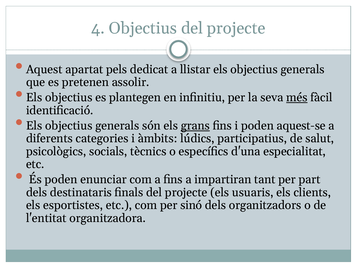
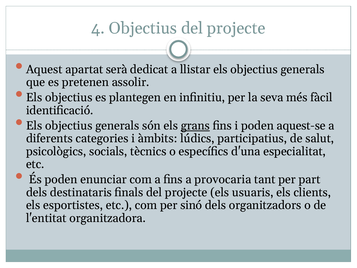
pels: pels -> serà (117, 69)
més underline: present -> none (297, 97)
impartiran: impartiran -> provocaria (223, 179)
